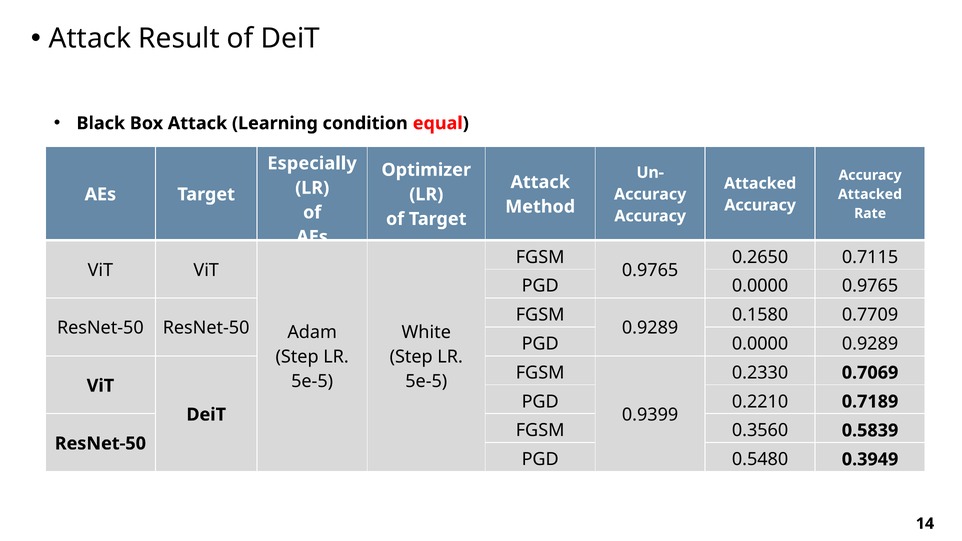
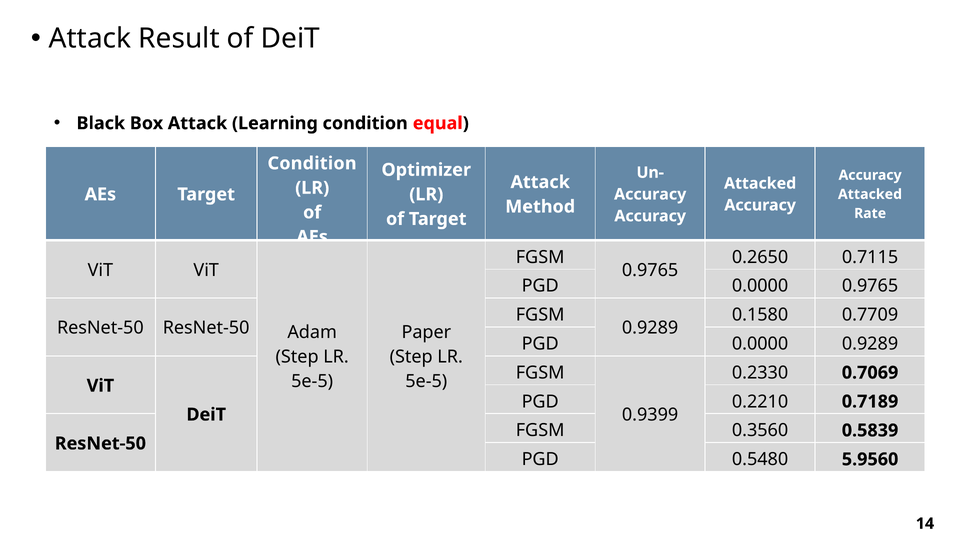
Especially: Especially -> Condition (312, 163)
White: White -> Paper (426, 332)
0.3949: 0.3949 -> 5.9560 (870, 459)
